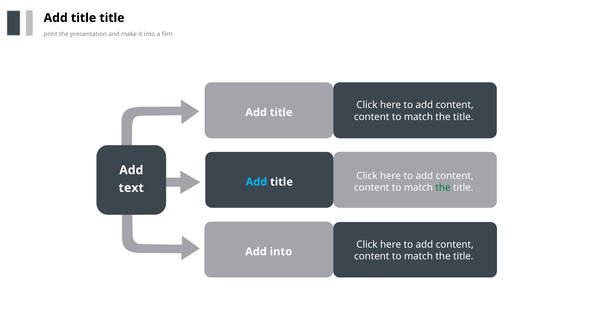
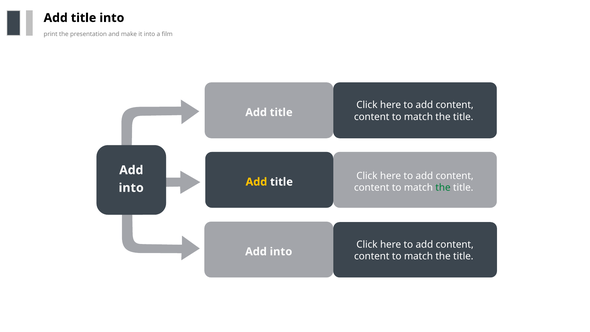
title title: title -> into (112, 18)
Add colour: light blue -> yellow (256, 182)
text: text -> into (131, 188)
